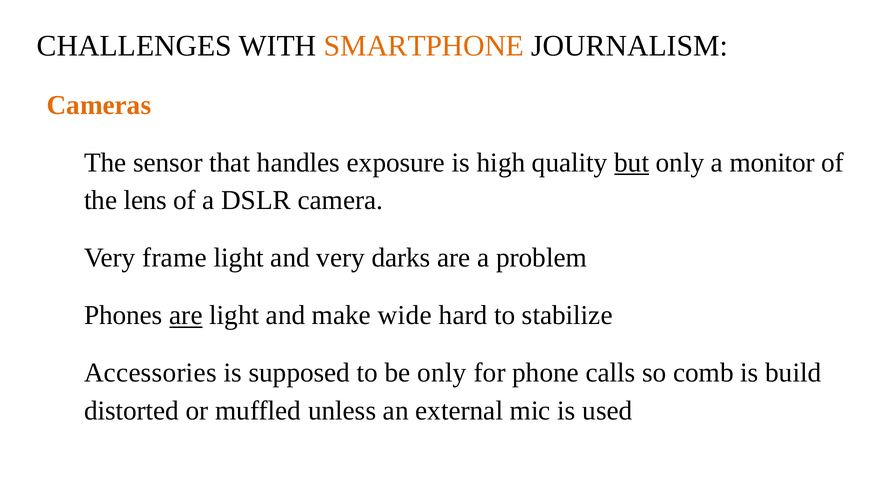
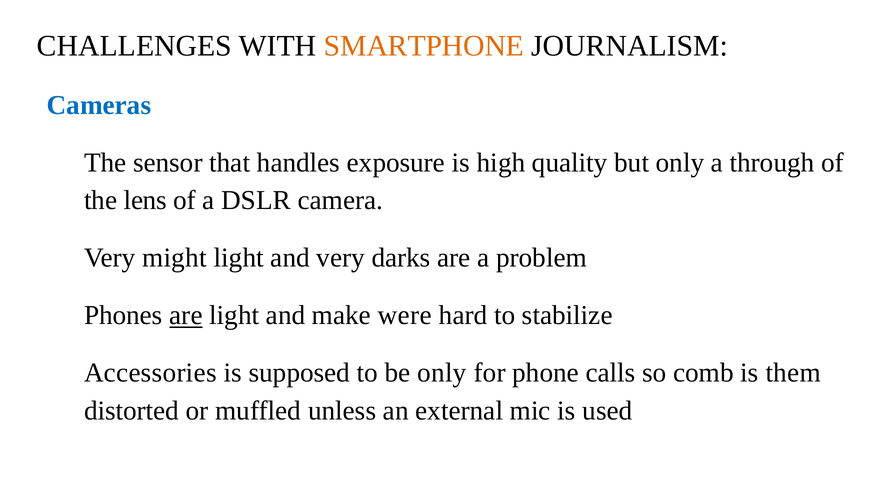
Cameras colour: orange -> blue (99, 105)
but underline: present -> none (632, 162)
monitor: monitor -> through (772, 162)
frame: frame -> might (174, 257)
wide: wide -> were (405, 315)
build: build -> them (793, 372)
